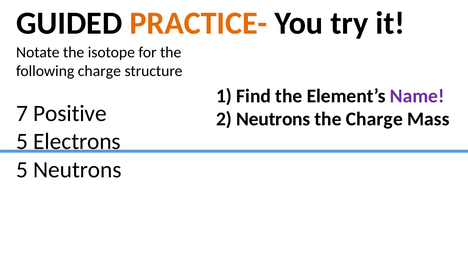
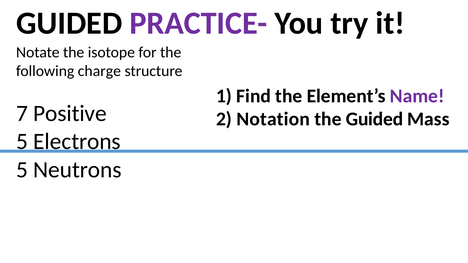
PRACTICE- colour: orange -> purple (198, 23)
2 Neutrons: Neutrons -> Notation (273, 119)
the Charge: Charge -> Guided (375, 119)
